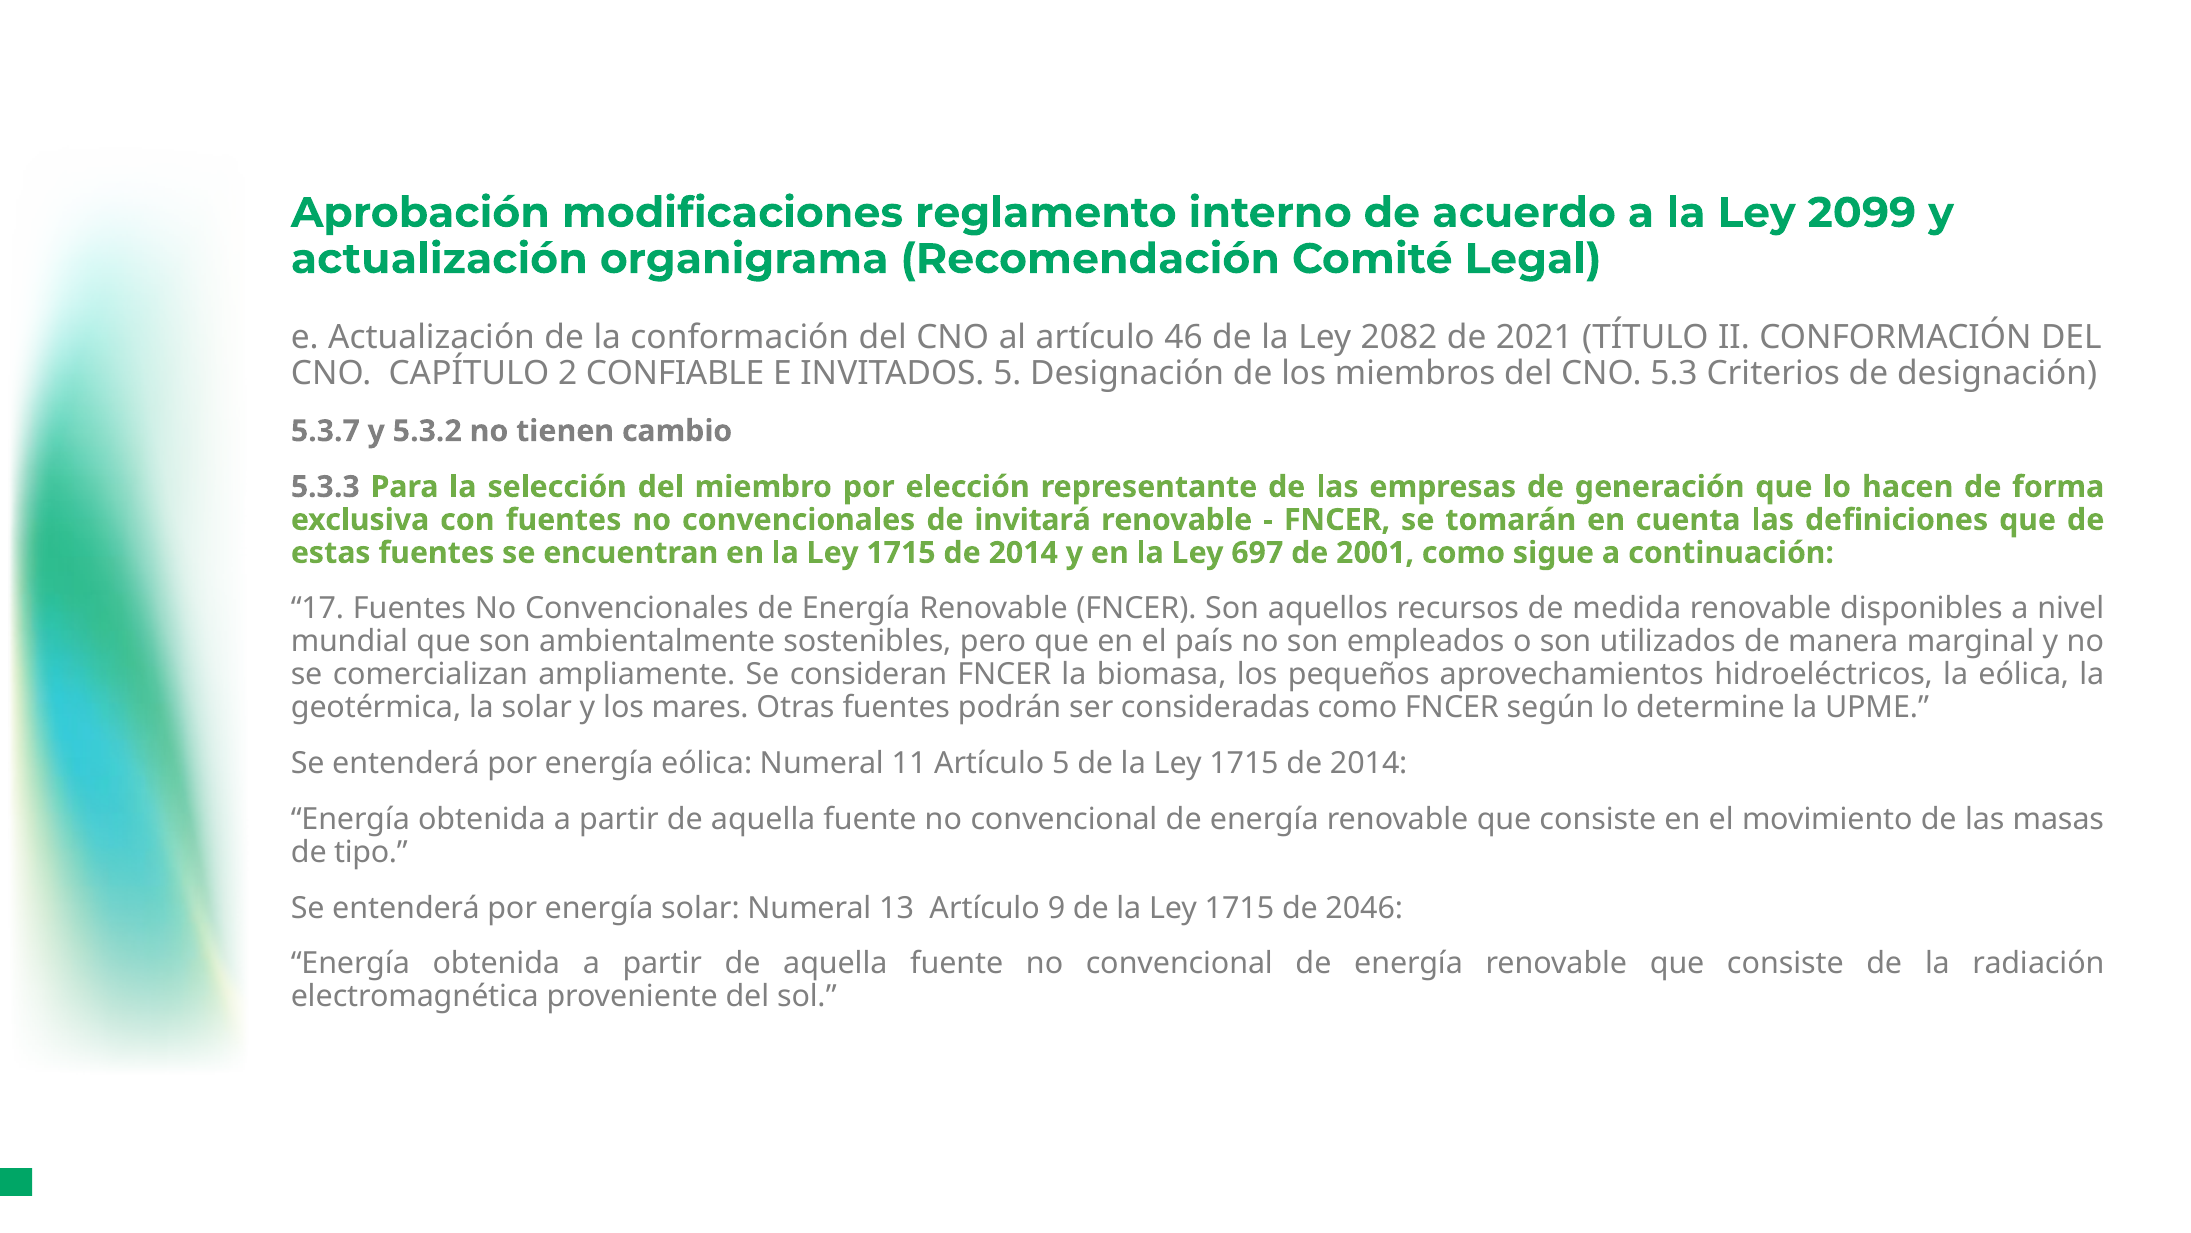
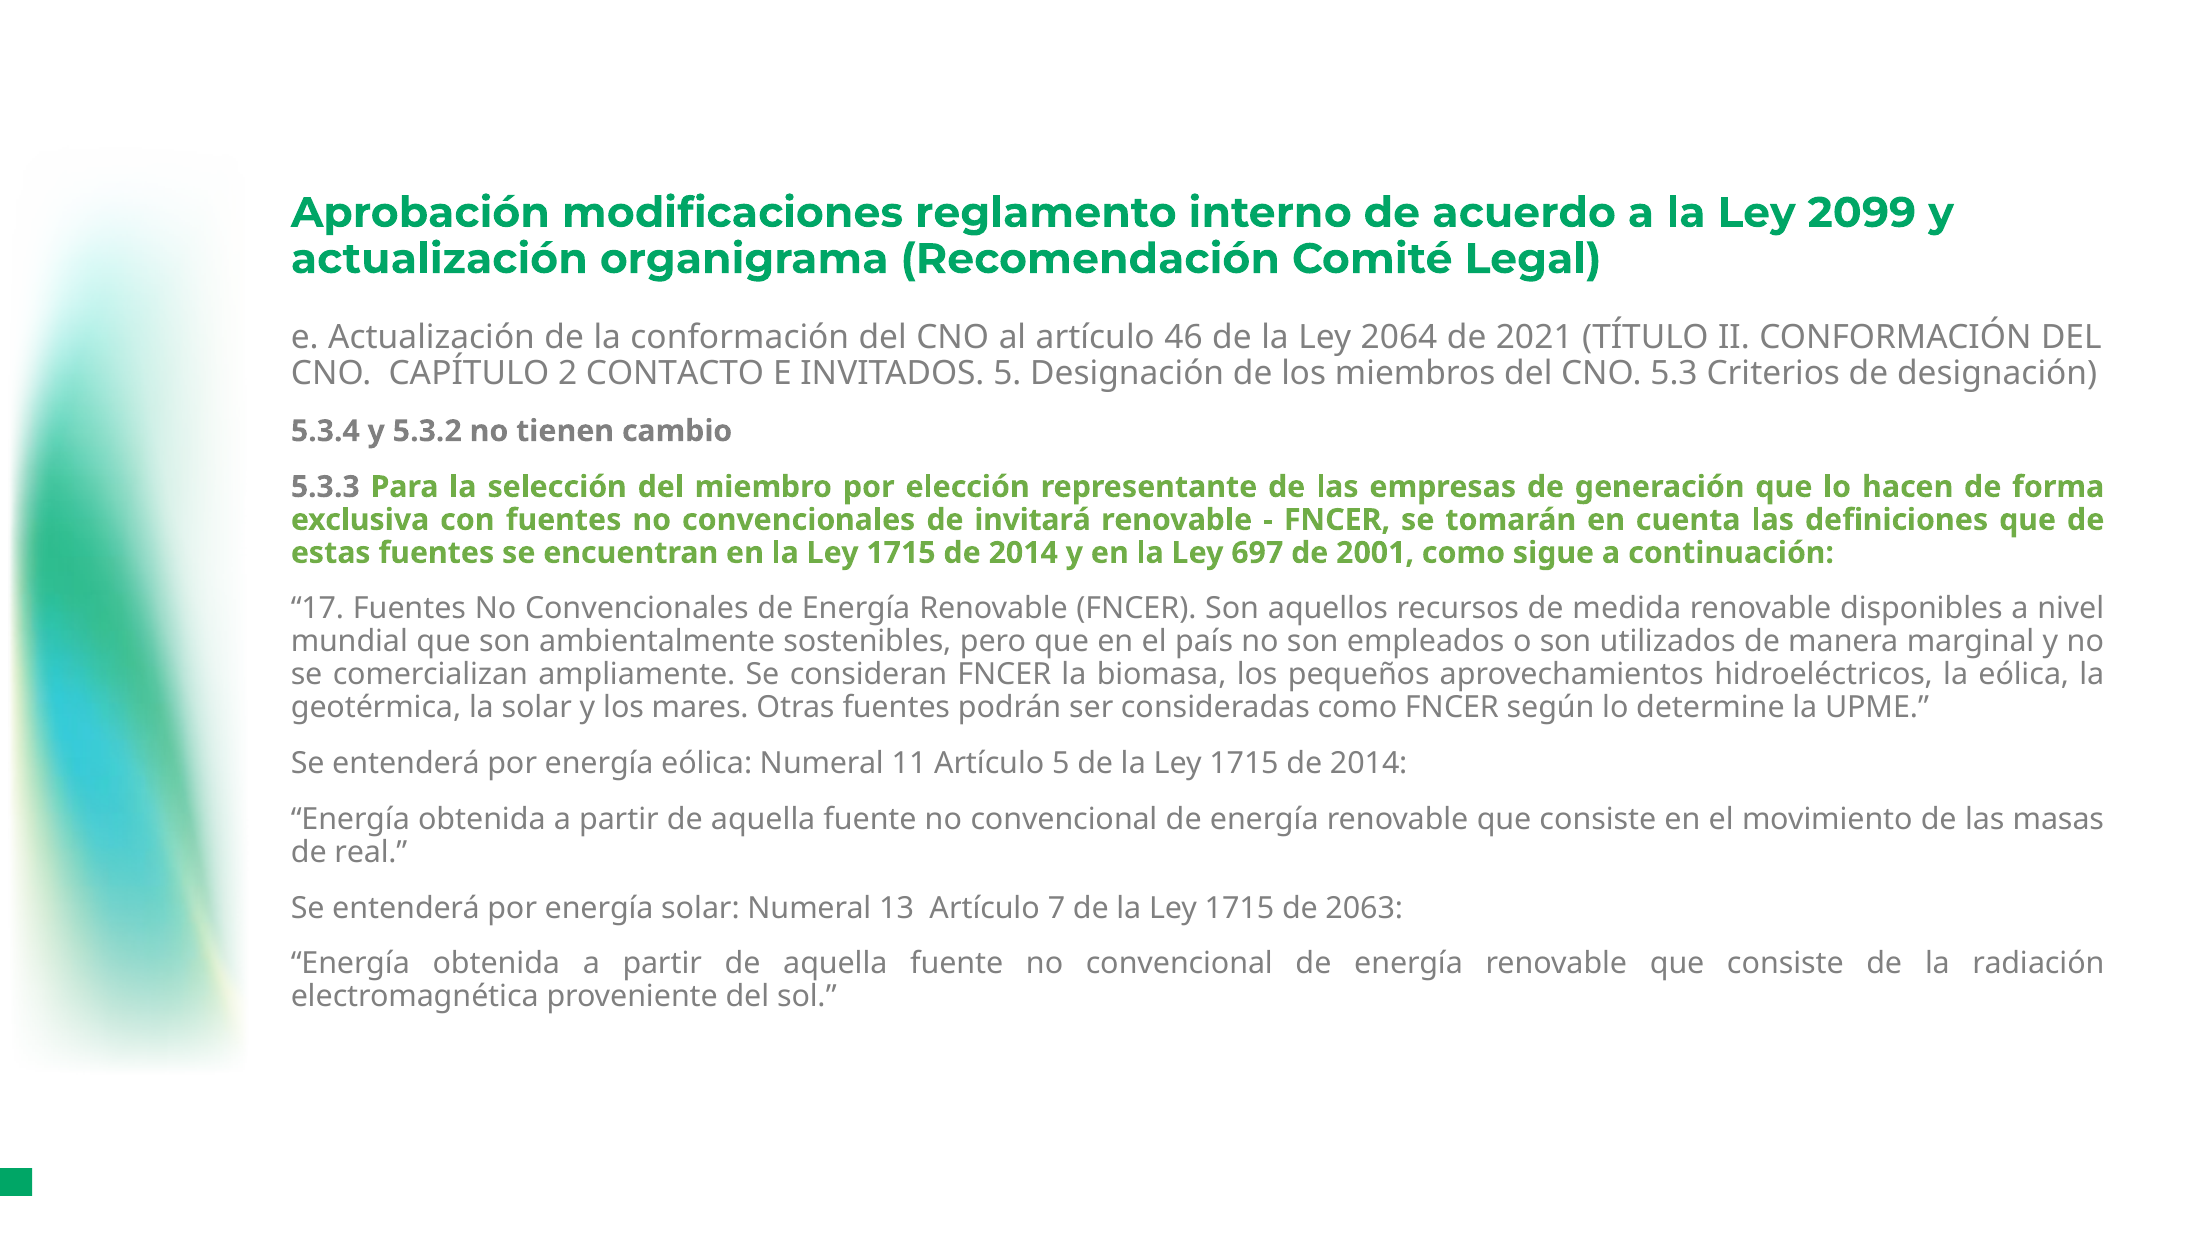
2082: 2082 -> 2064 (1399, 337)
CONFIABLE: CONFIABLE -> CONTACTO (675, 374)
5.3.7: 5.3.7 -> 5.3.4 (325, 431)
tipo: tipo -> real (371, 852)
9: 9 -> 7 (1057, 908)
2046: 2046 -> 2063 (1364, 908)
